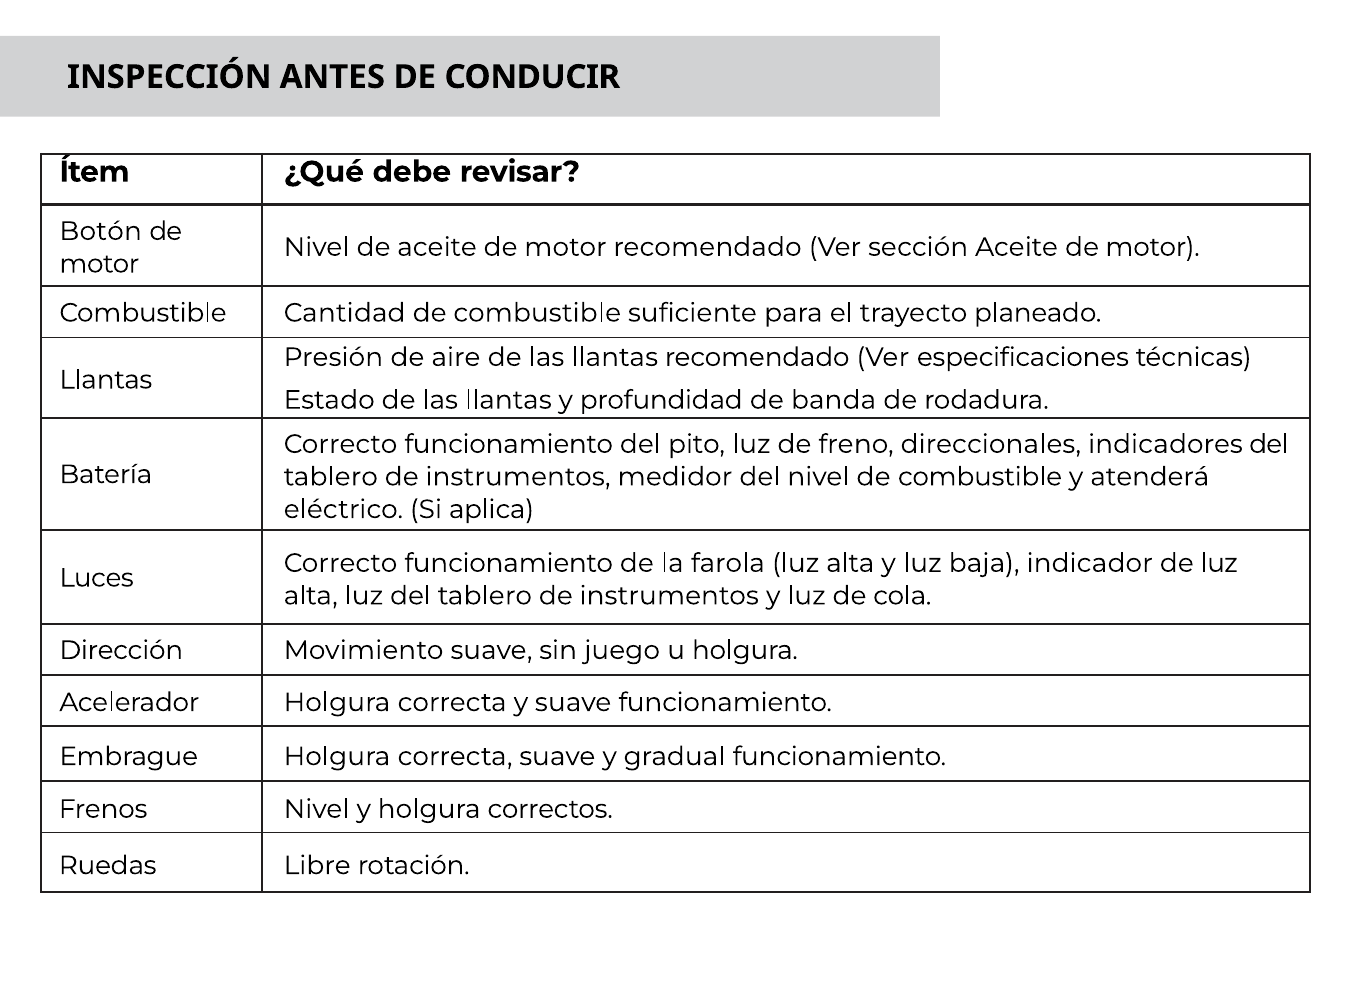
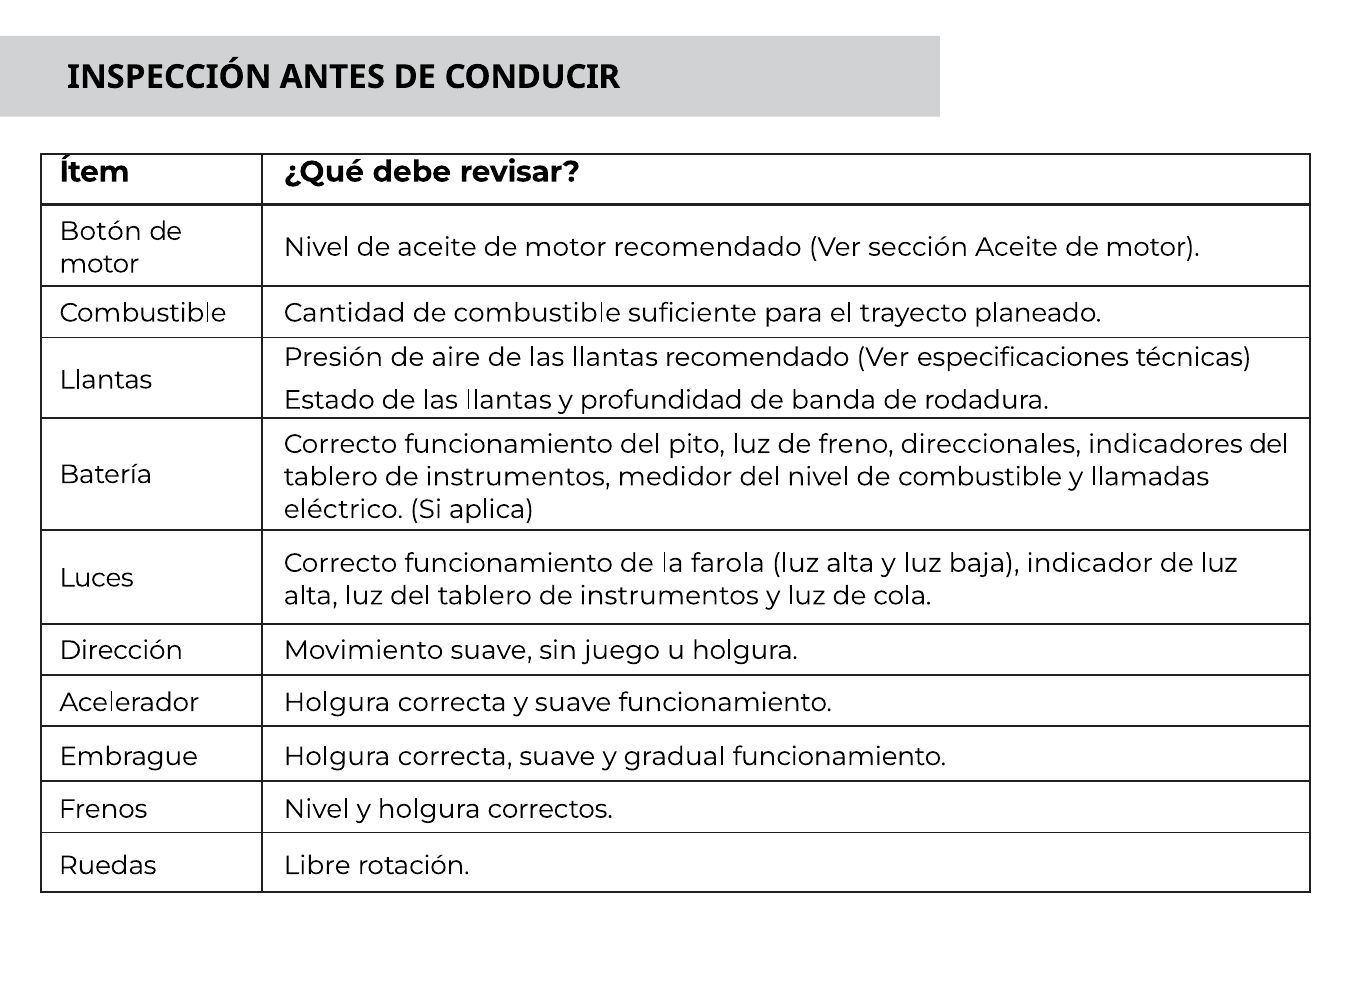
atenderá: atenderá -> llamadas (1150, 477)
